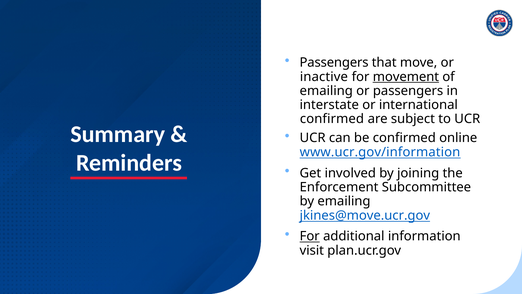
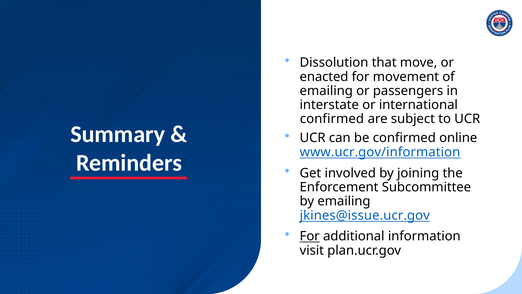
Passengers: Passengers -> Dissolution (334, 63)
inactive: inactive -> enacted (324, 77)
movement underline: present -> none (406, 77)
jkines@move.ucr.gov: jkines@move.ucr.gov -> jkines@issue.ucr.gov (365, 215)
